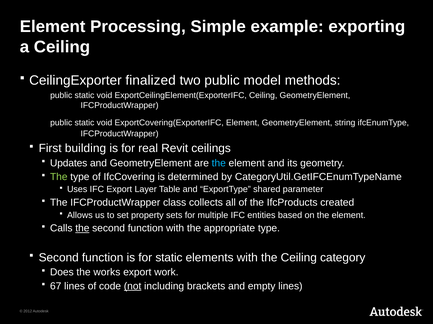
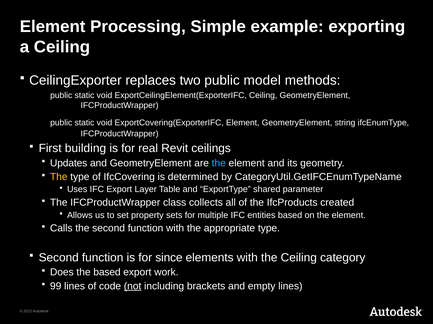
finalized: finalized -> replaces (151, 80)
The colour: light green -> yellow (59, 177)
the underline: present -> none (82, 229)
for static: static -> since (169, 258)
the works: works -> based (107, 273)
67: 67 -> 99 (56, 287)
